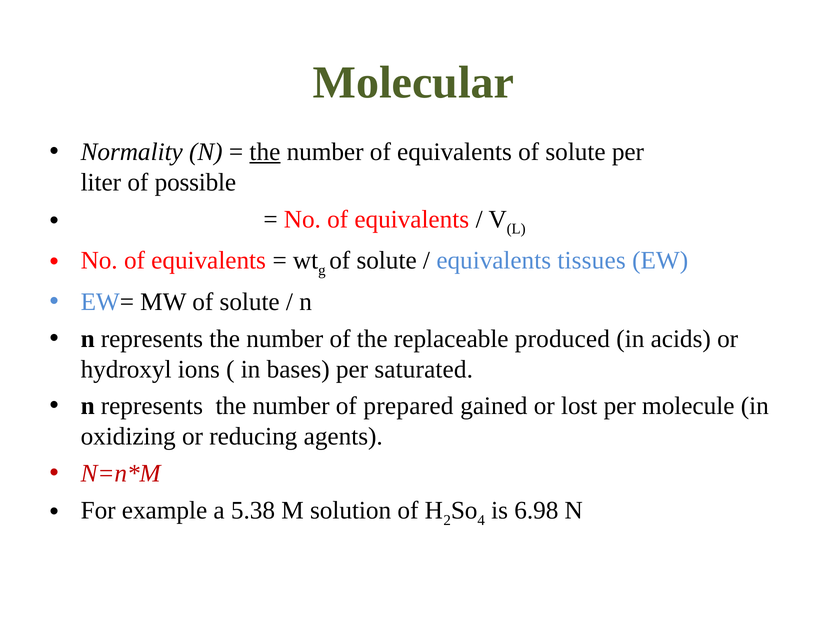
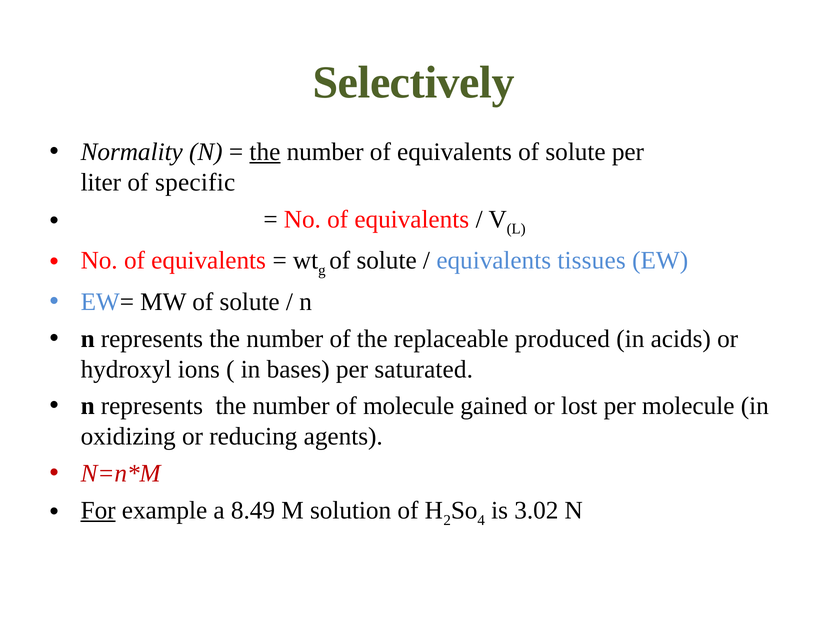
Molecular: Molecular -> Selectively (414, 82)
possible: possible -> specific (195, 182)
of prepared: prepared -> molecule (409, 406)
For underline: none -> present (98, 511)
5.38: 5.38 -> 8.49 (253, 511)
6.98: 6.98 -> 3.02 (536, 511)
